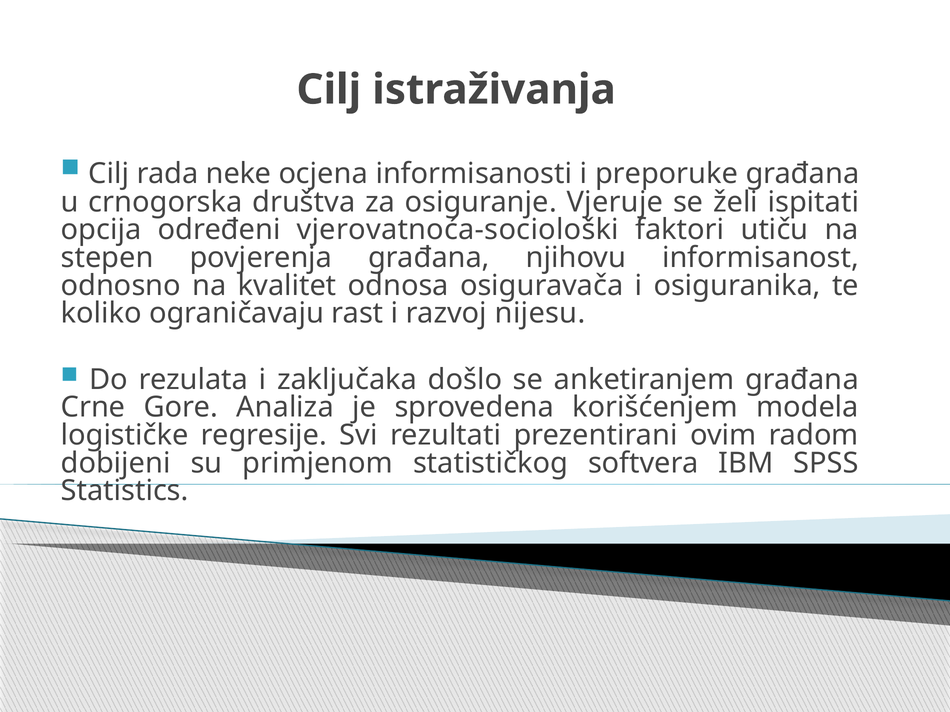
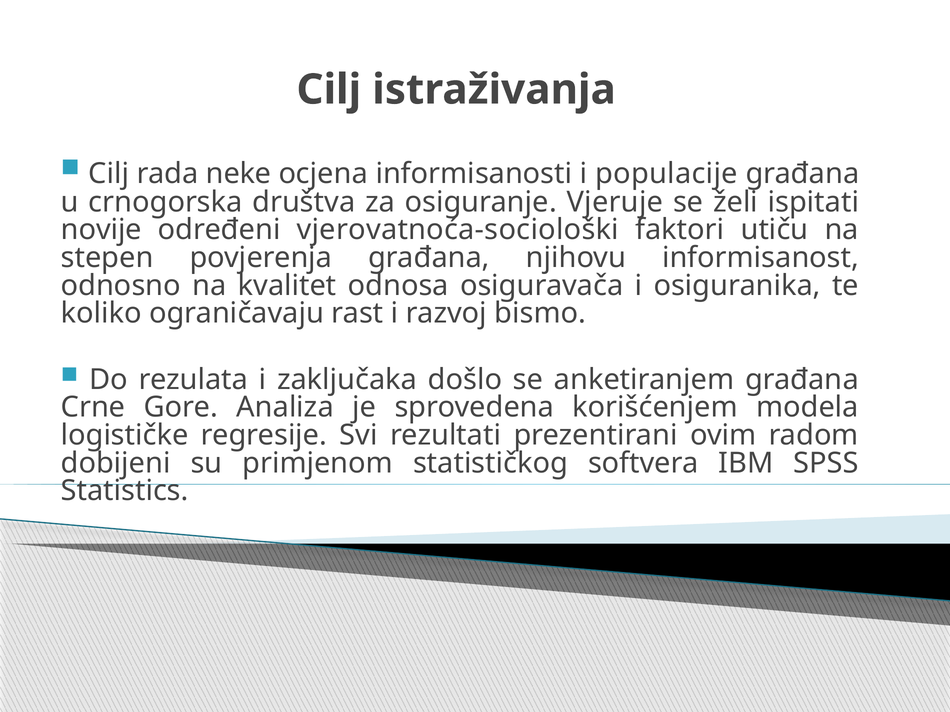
preporuke: preporuke -> populacije (666, 174)
opcija: opcija -> novije (101, 230)
nijesu: nijesu -> bismo (540, 314)
